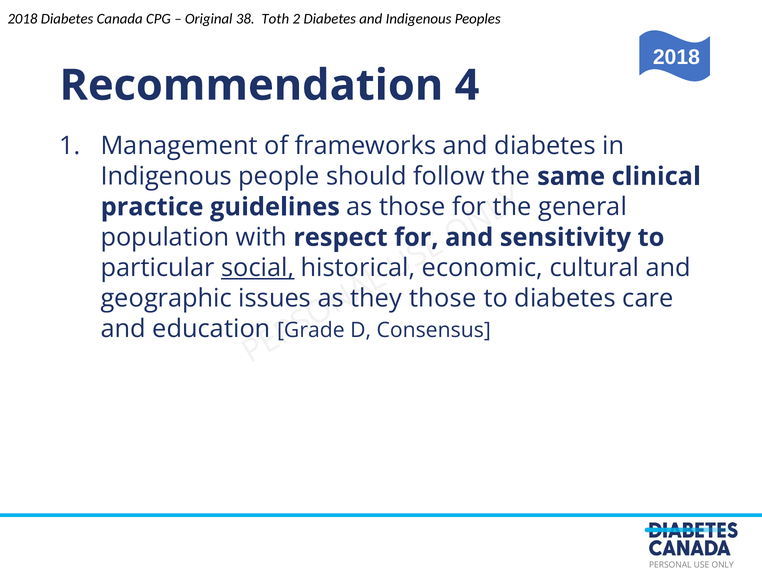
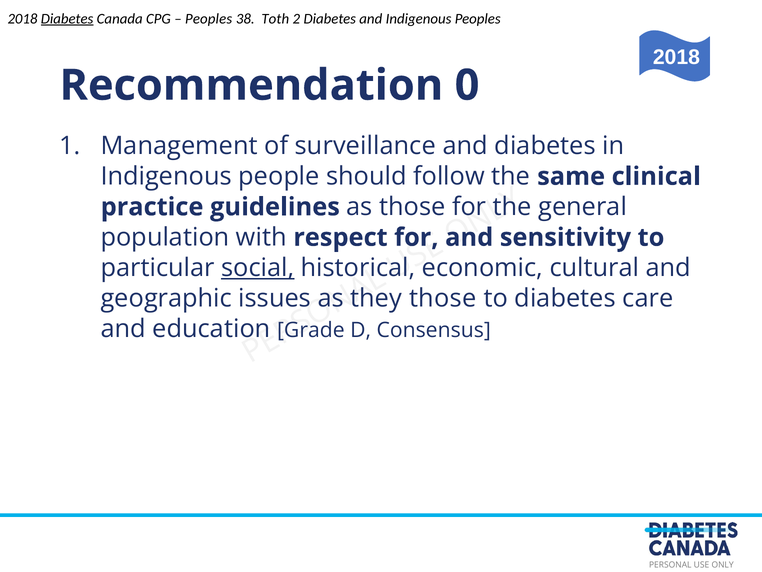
Diabetes underline: none -> present (67, 19)
Original: Original -> Peoples (209, 19)
4: 4 -> 0 (467, 85)
frameworks: frameworks -> surveillance (365, 146)
